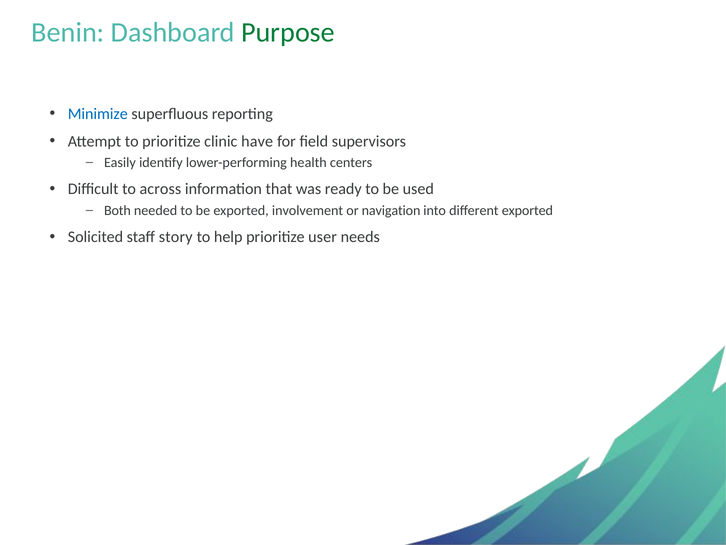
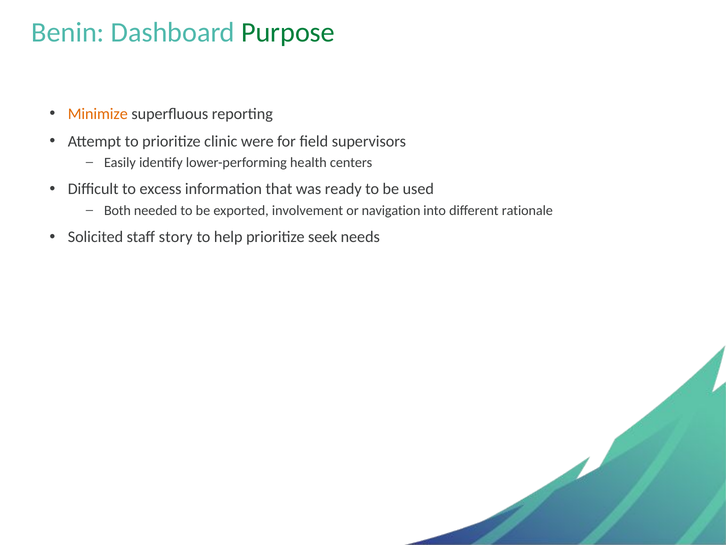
Minimize colour: blue -> orange (98, 114)
have: have -> were (257, 141)
across: across -> excess (160, 189)
different exported: exported -> rationale (527, 210)
user: user -> seek (323, 237)
